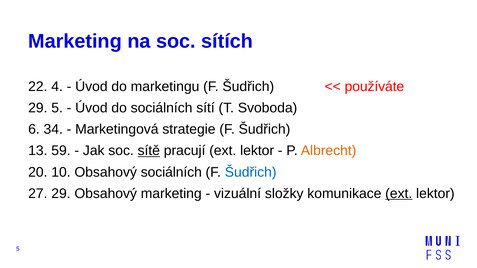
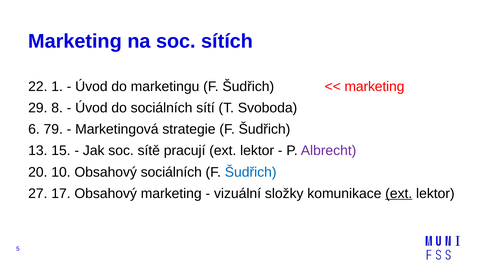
4: 4 -> 1 (57, 87)
používáte: používáte -> marketing (374, 87)
29 5: 5 -> 8 (57, 108)
34: 34 -> 79 (53, 130)
59: 59 -> 15 (61, 151)
sítě underline: present -> none (149, 151)
Albrecht colour: orange -> purple (329, 151)
27 29: 29 -> 17 (61, 194)
